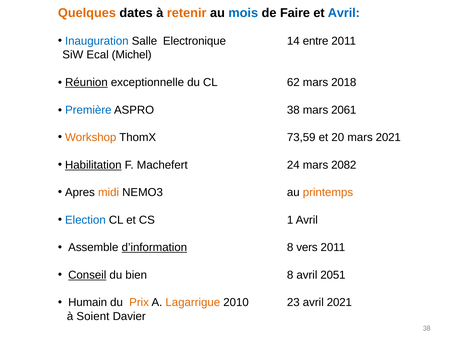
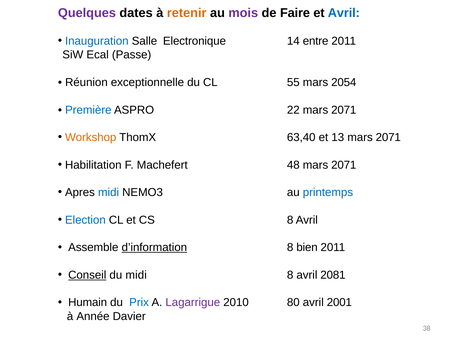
Quelques colour: orange -> purple (87, 13)
mois colour: blue -> purple (243, 13)
Michel: Michel -> Passe (132, 55)
Réunion underline: present -> none (86, 82)
62: 62 -> 55 (293, 82)
2018: 2018 -> 2054 (344, 82)
ASPRO 38: 38 -> 22 (293, 110)
2061: 2061 -> 2071 (344, 110)
73,59: 73,59 -> 63,40 (301, 137)
20: 20 -> 13 (338, 137)
2021: 2021 -> 2071 (388, 137)
Habilitation underline: present -> none (93, 165)
24: 24 -> 48 (293, 165)
2082: 2082 -> 2071 (344, 165)
midi colour: orange -> blue (109, 192)
printemps colour: orange -> blue (328, 192)
CS 1: 1 -> 8 (290, 220)
vers: vers -> bien (307, 247)
du bien: bien -> midi (136, 275)
2051: 2051 -> 2081 (333, 275)
Prix colour: orange -> blue (139, 302)
Lagarrigue colour: orange -> purple (193, 302)
23: 23 -> 80 (293, 302)
avril 2021: 2021 -> 2001 (339, 302)
Soient: Soient -> Année (93, 316)
